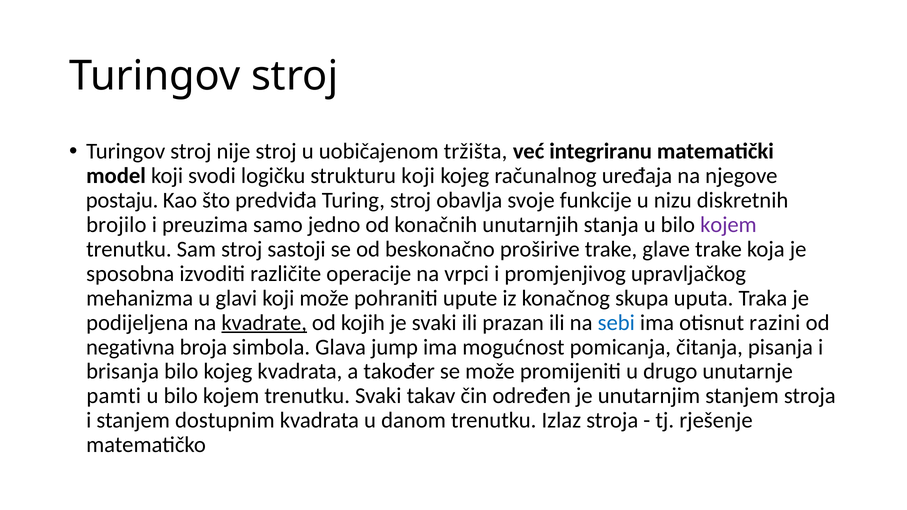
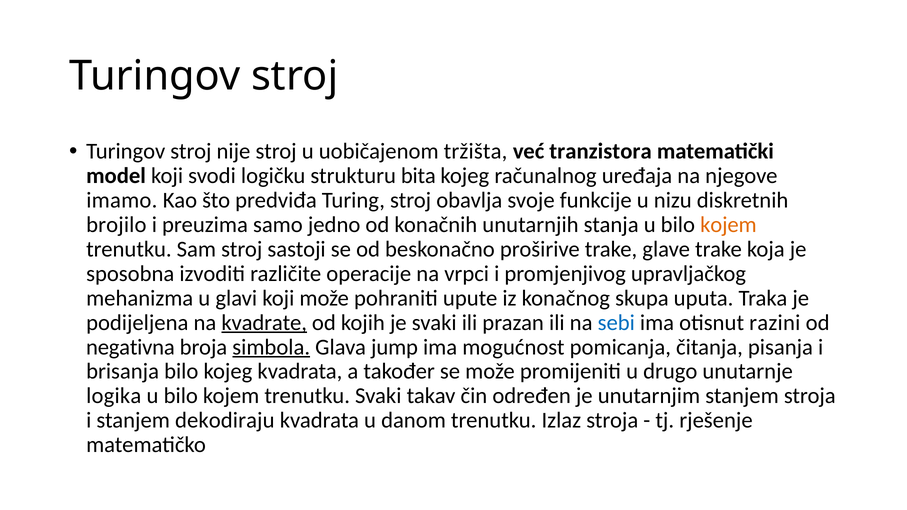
integriranu: integriranu -> tranzistora (601, 151)
strukturu koji: koji -> bita (418, 176)
postaju: postaju -> imamo (122, 200)
kojem colour: purple -> orange (728, 225)
simbola underline: none -> present (271, 347)
pamti: pamti -> logika (114, 396)
dostupnim: dostupnim -> dekodiraju (225, 421)
